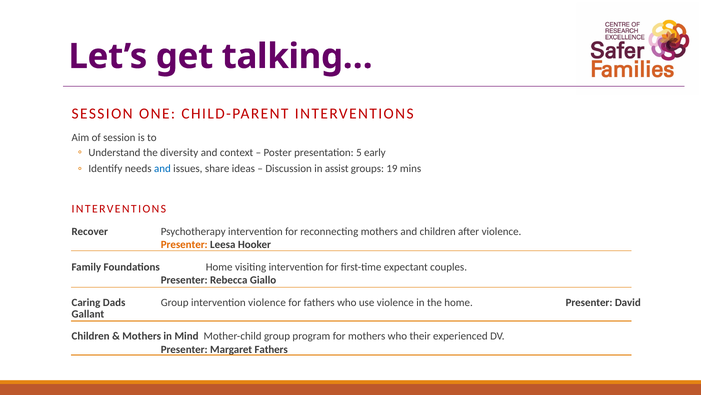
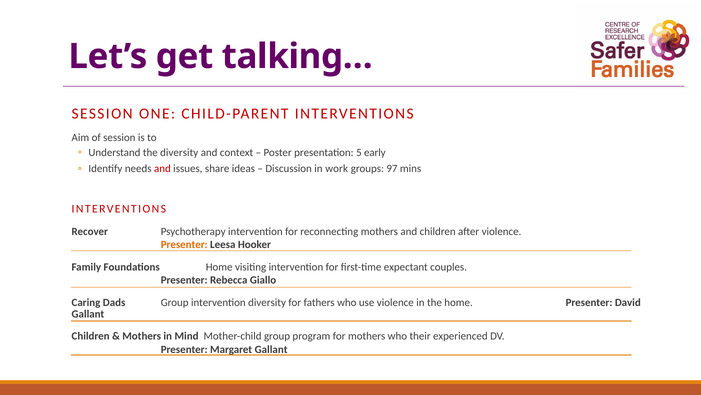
and colour: blue -> red (162, 169)
assist: assist -> work (337, 169)
19: 19 -> 97 (392, 169)
intervention violence: violence -> diversity (267, 302)
Margaret Fathers: Fathers -> Gallant (271, 349)
